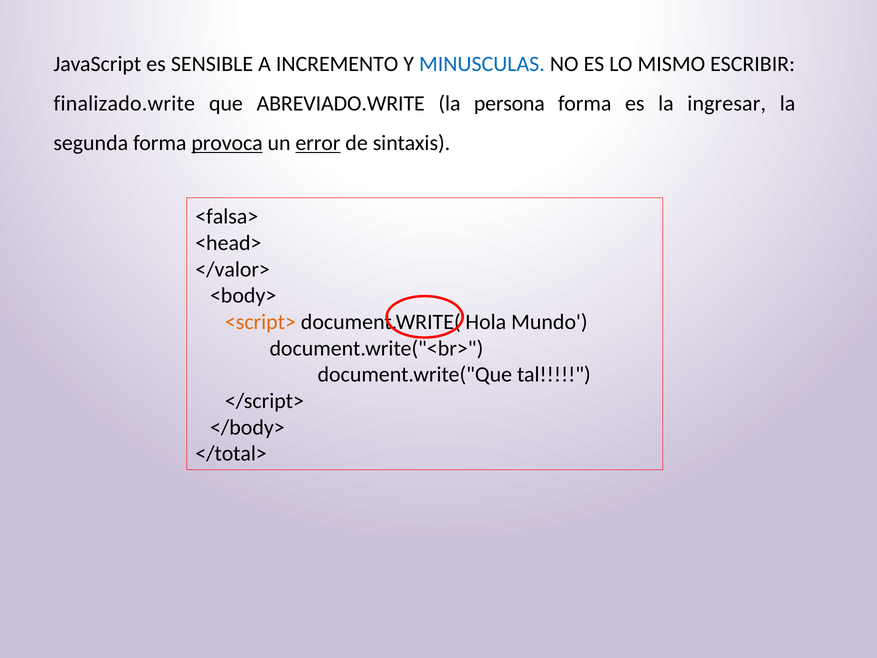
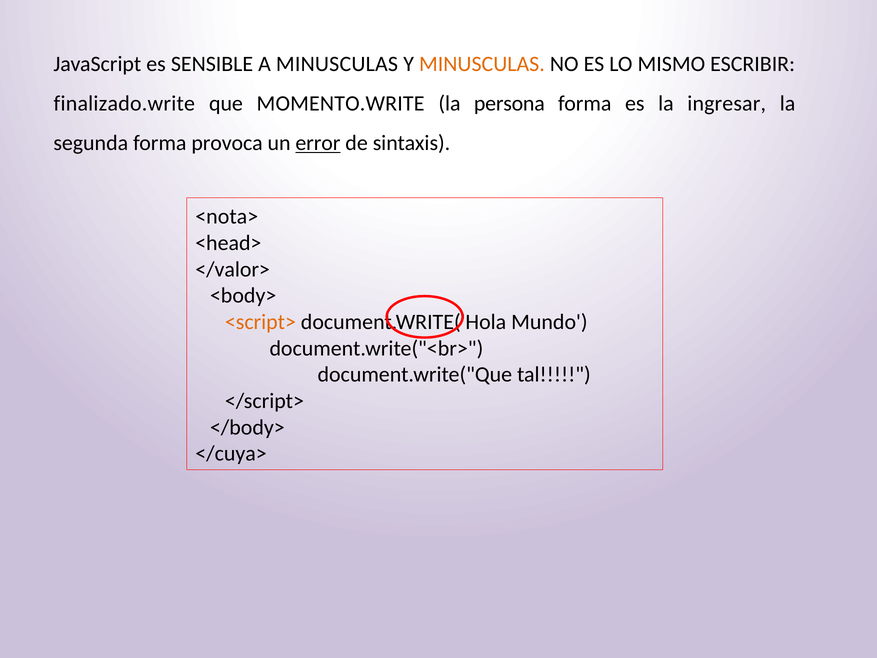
A INCREMENTO: INCREMENTO -> MINUSCULAS (337, 64)
MINUSCULAS colour: blue -> orange (482, 64)
ABREVIADO.WRITE: ABREVIADO.WRITE -> MOMENTO.WRITE (341, 104)
provoca underline: present -> none (227, 143)
<falsa>: <falsa> -> <nota> (227, 217)
</total>: </total> -> </cuya> (231, 453)
